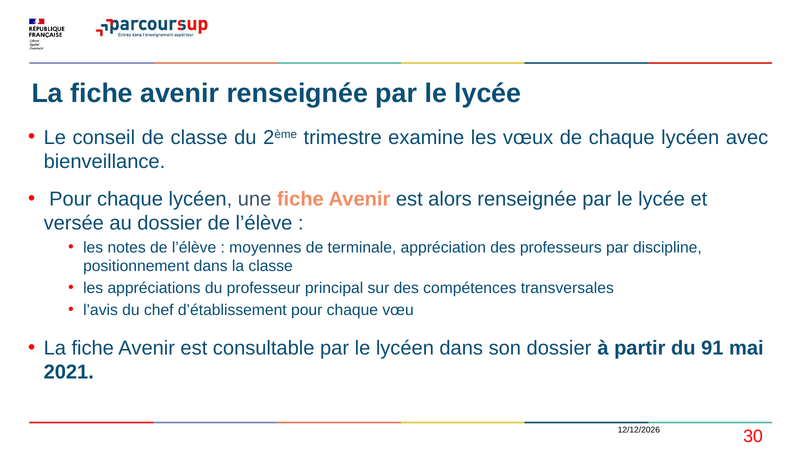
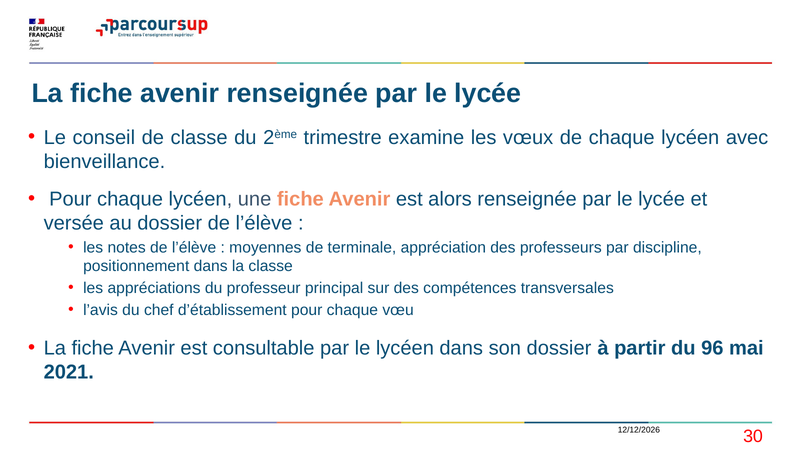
91: 91 -> 96 (712, 348)
